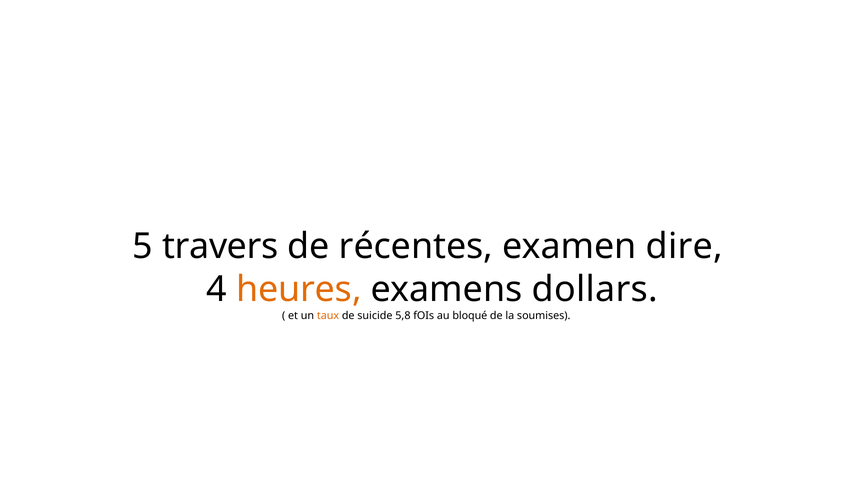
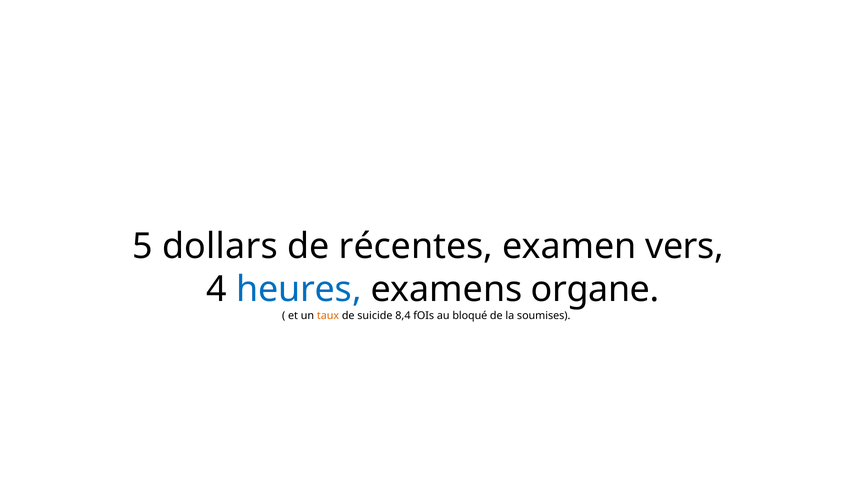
travers: travers -> dollars (220, 247)
dire: dire -> vers (685, 247)
heures colour: orange -> blue (299, 290)
dollars: dollars -> organe (595, 290)
5,8: 5,8 -> 8,4 (403, 316)
